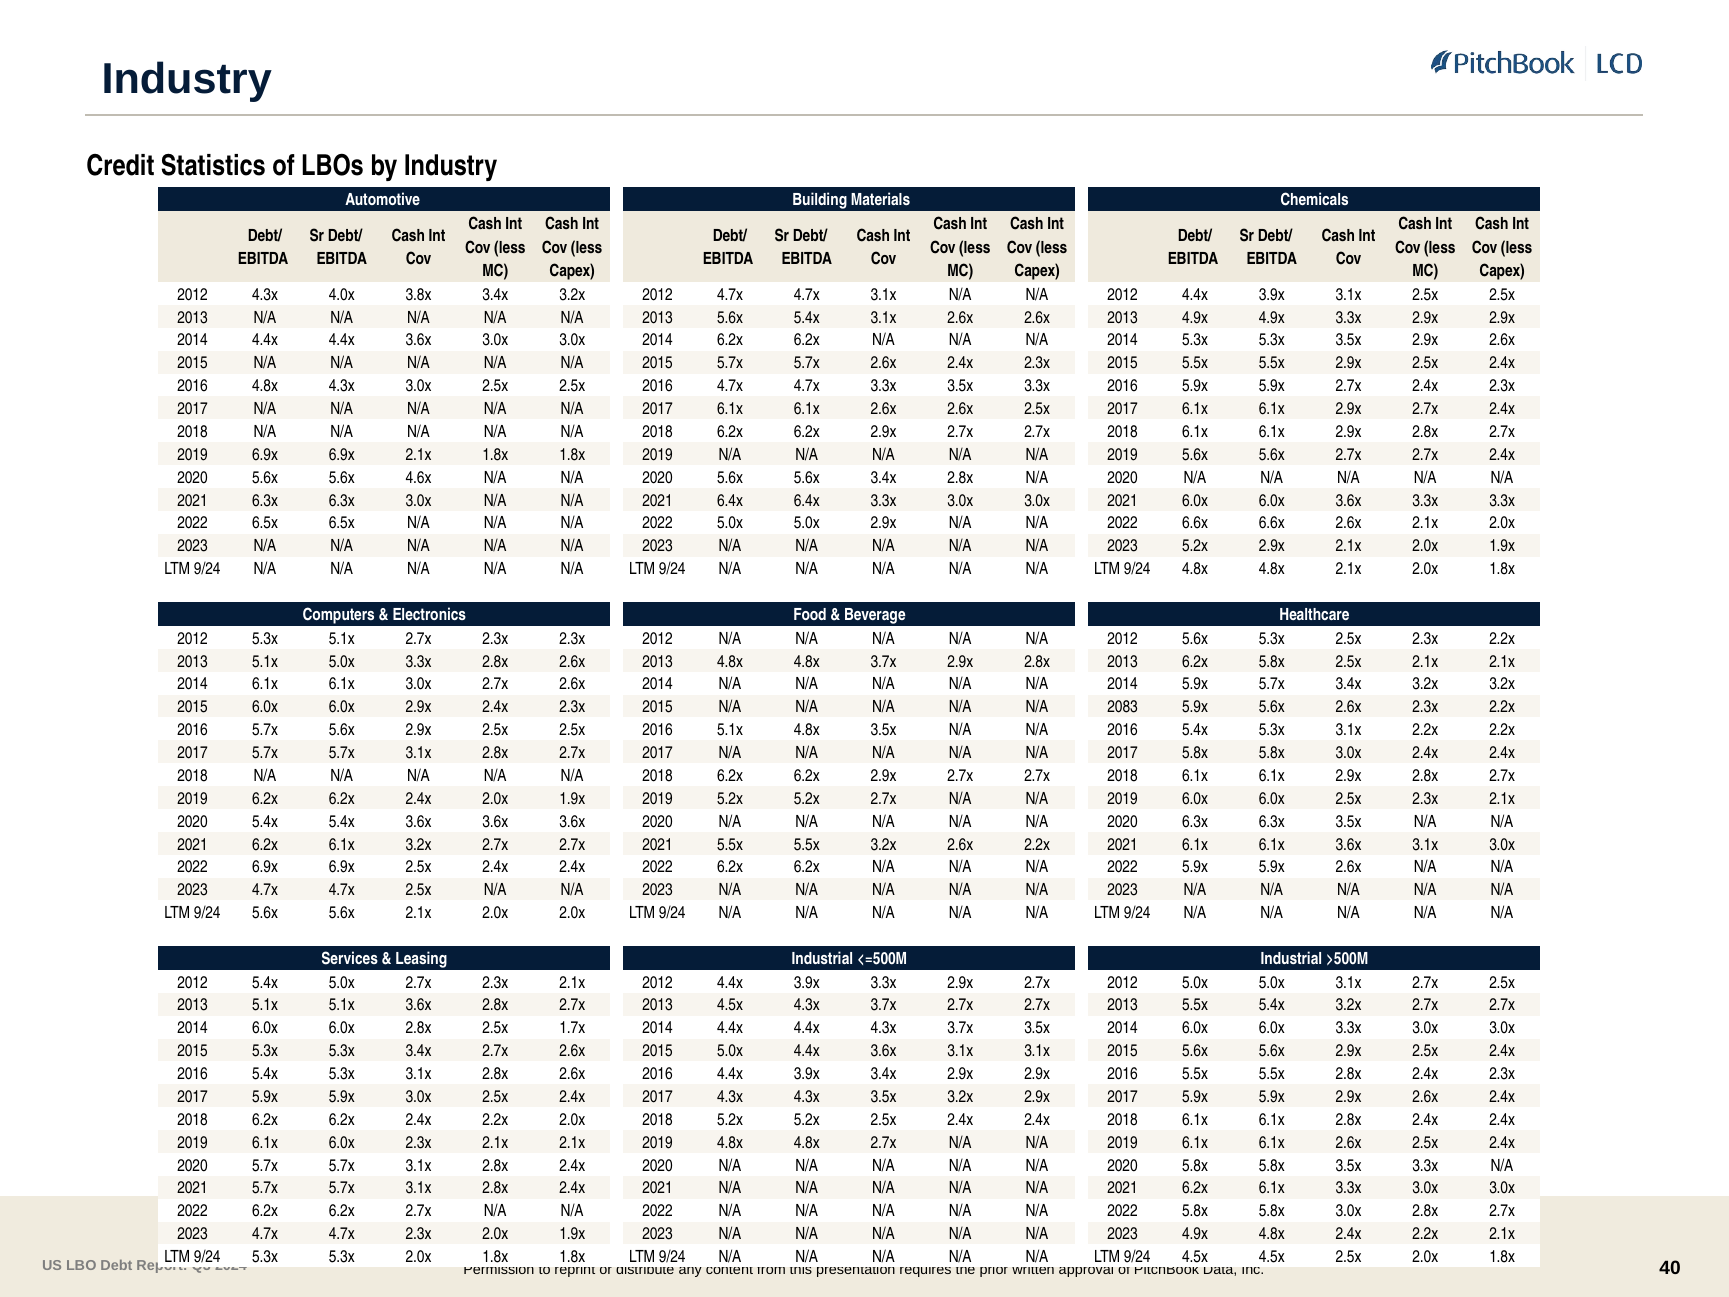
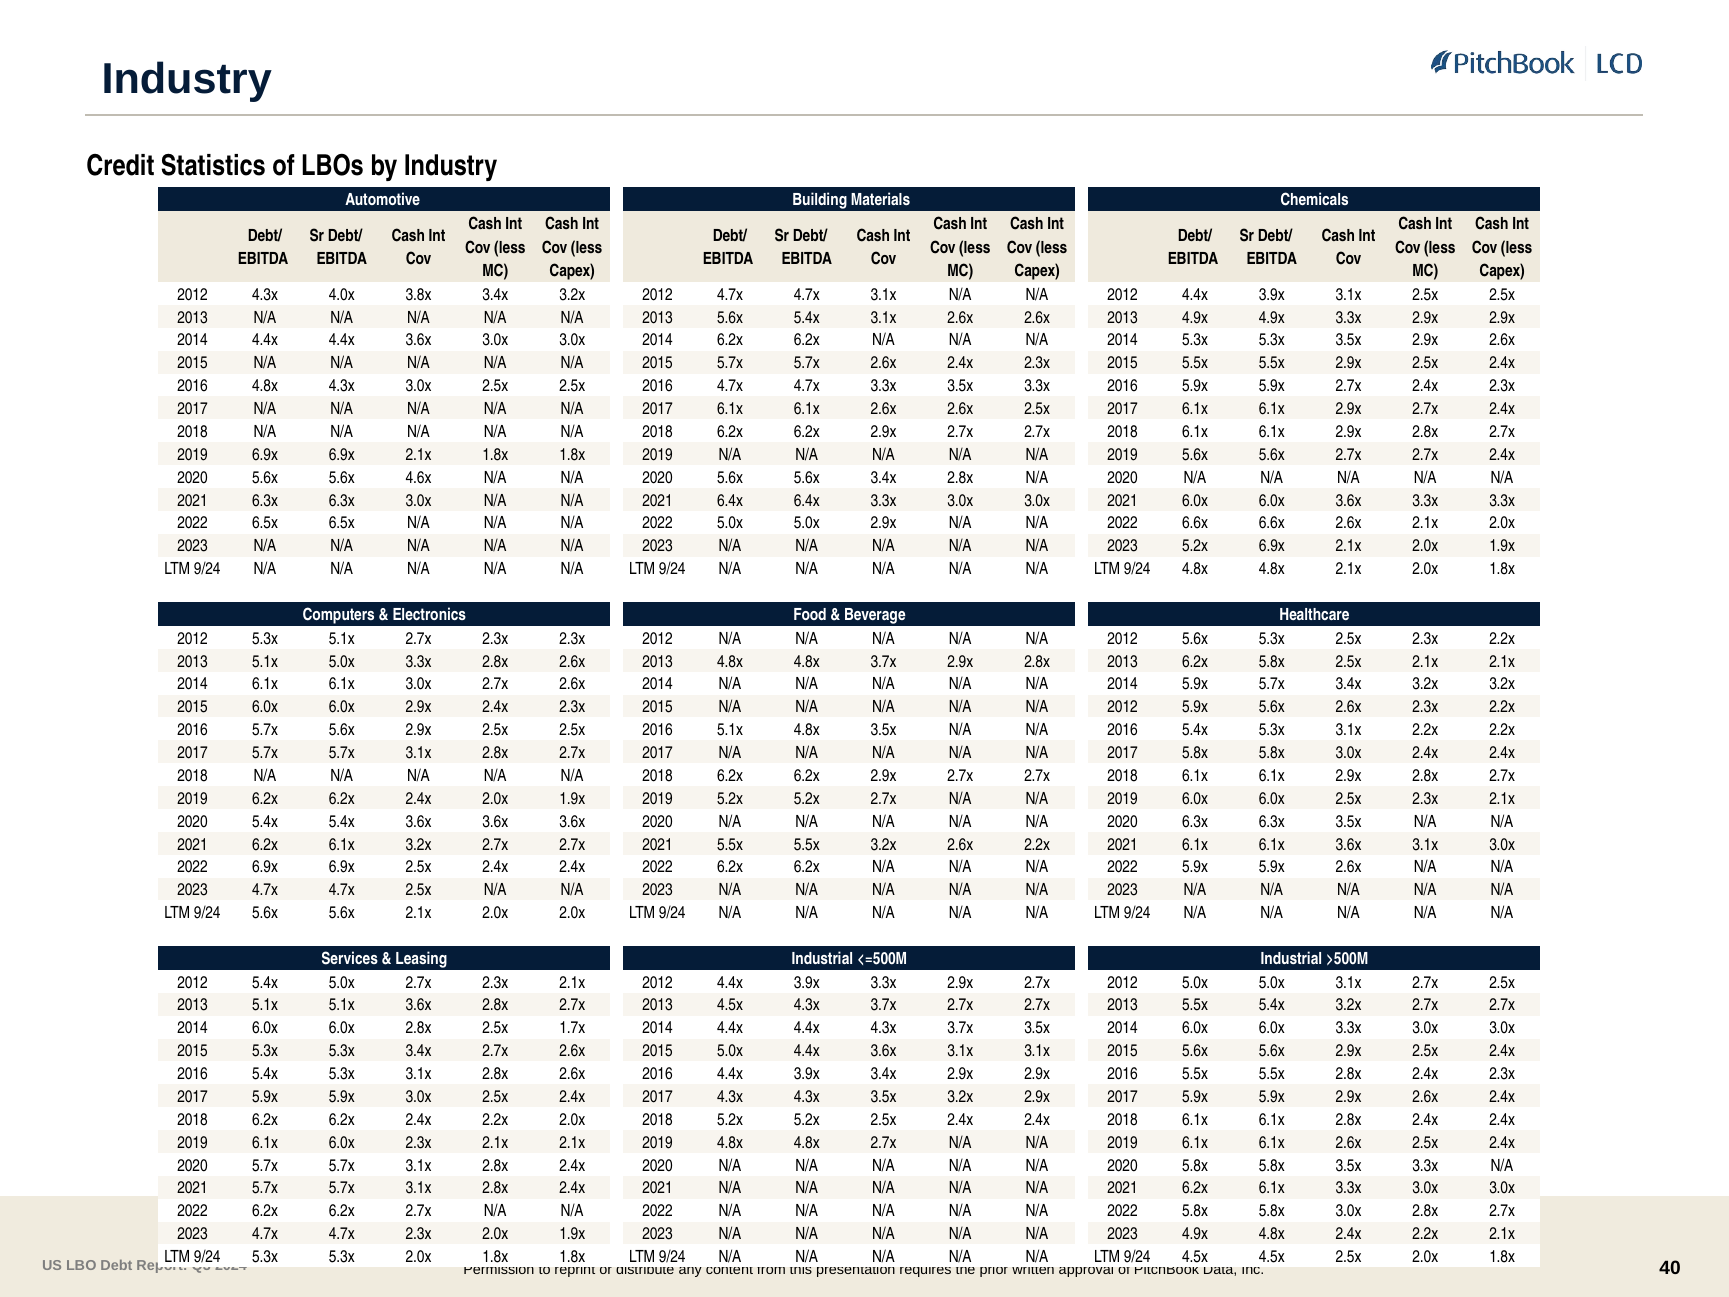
5.2x 2.9x: 2.9x -> 6.9x (1272, 546)
2083: 2083 -> 2012 (1123, 707)
